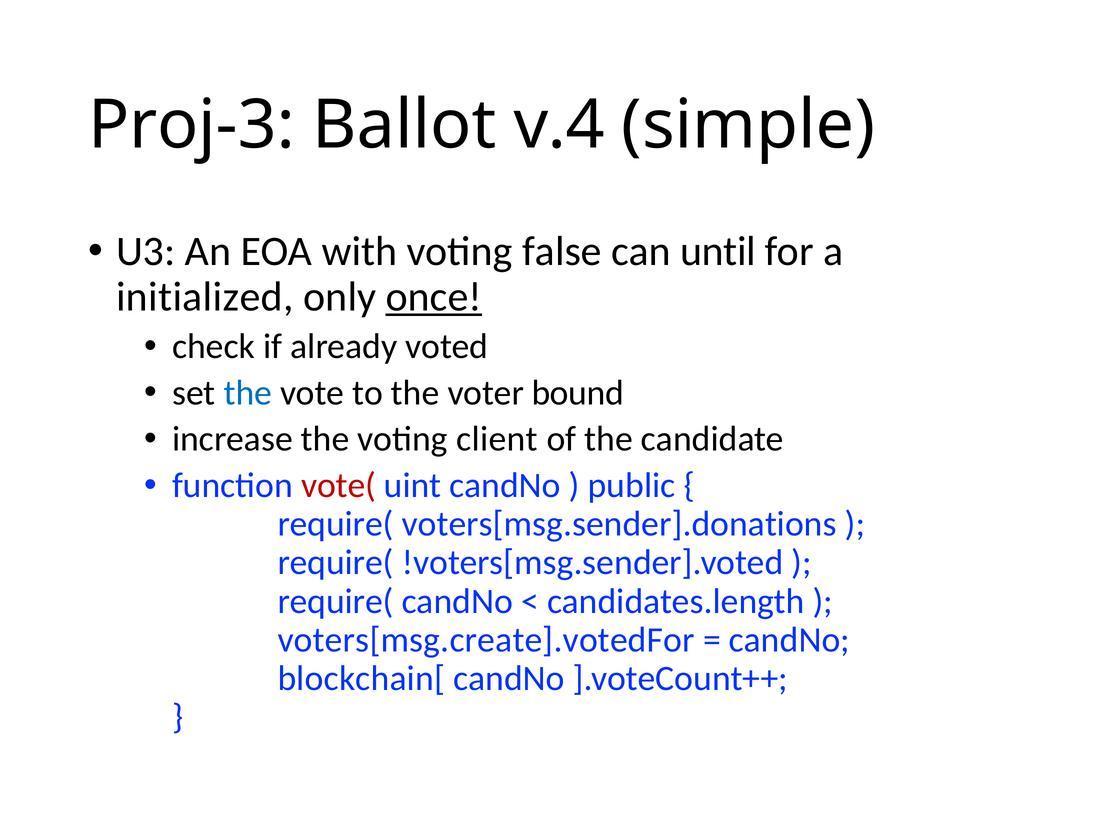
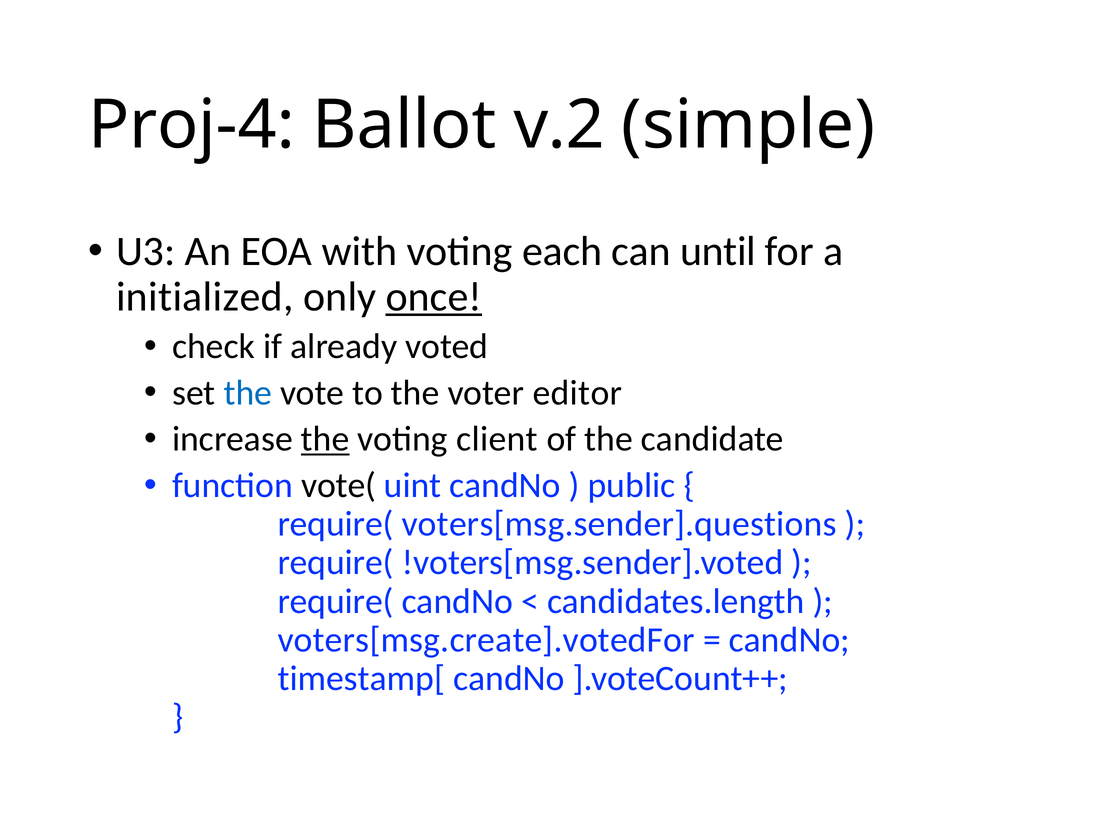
Proj-3: Proj-3 -> Proj-4 (192, 125)
v.4: v.4 -> v.2 (559, 125)
false: false -> each (562, 251)
bound: bound -> editor (577, 393)
the underline: none -> present (325, 439)
vote( colour: red -> black (339, 486)
voters[msg.sender].donations: voters[msg.sender].donations -> voters[msg.sender].questions (619, 524)
blockchain[: blockchain[ -> timestamp[ (361, 679)
